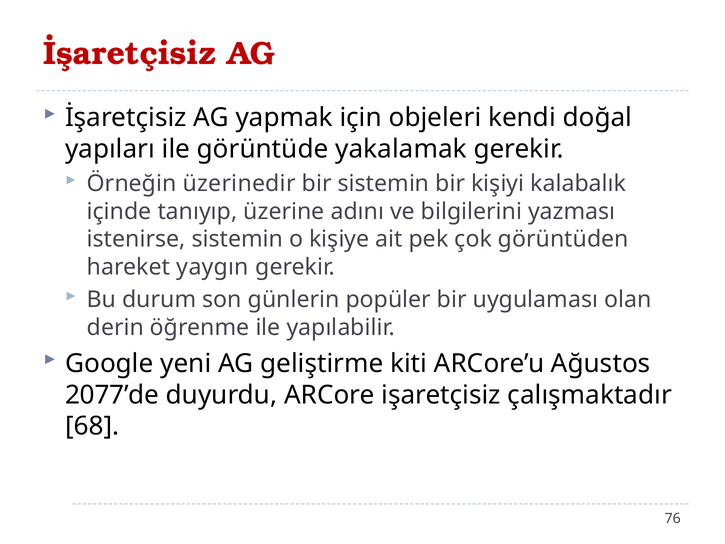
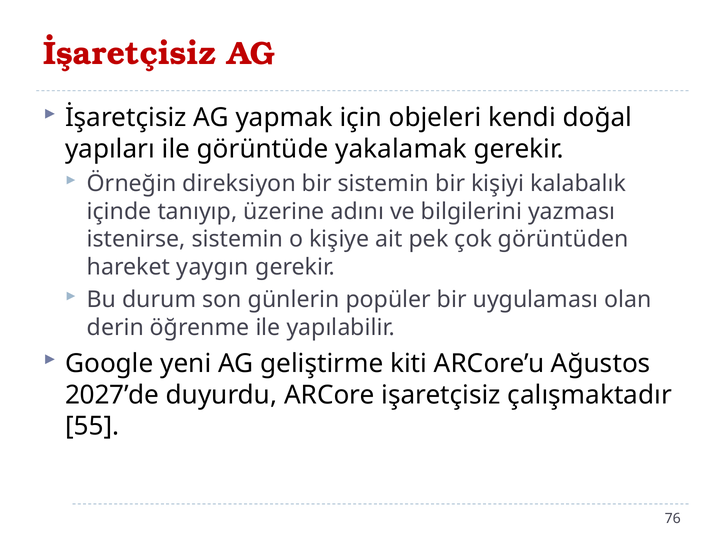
üzerinedir: üzerinedir -> direksiyon (239, 184)
2077’de: 2077’de -> 2027’de (112, 395)
68: 68 -> 55 (92, 426)
